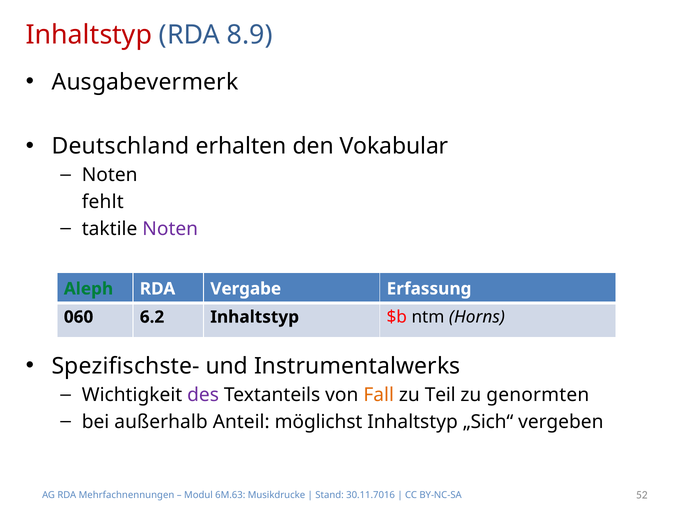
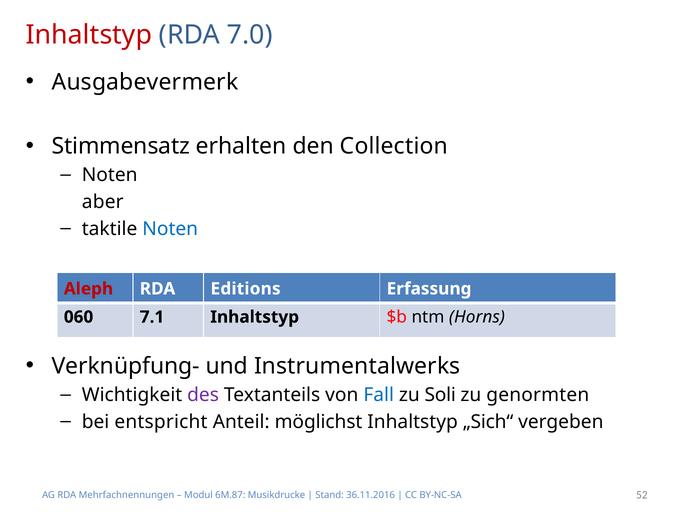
8.9: 8.9 -> 7.0 (250, 35)
Deutschland: Deutschland -> Stimmensatz (121, 146)
Vokabular: Vokabular -> Collection (394, 146)
fehlt: fehlt -> aber (103, 202)
Noten colour: purple -> blue (170, 229)
Aleph colour: green -> red (88, 289)
Vergabe: Vergabe -> Editions (246, 289)
6.2: 6.2 -> 7.1 (152, 317)
Spezifischste-: Spezifischste- -> Verknüpfung- (126, 366)
Fall colour: orange -> blue (379, 395)
Teil: Teil -> Soli (440, 395)
außerhalb: außerhalb -> entspricht (161, 422)
6M.63: 6M.63 -> 6M.87 (230, 495)
30.11.7016: 30.11.7016 -> 36.11.2016 (371, 495)
